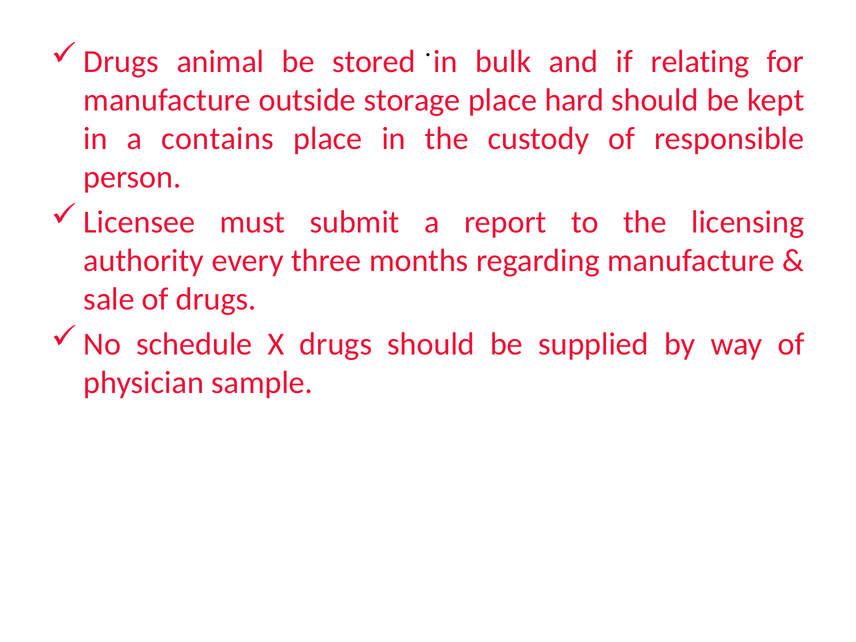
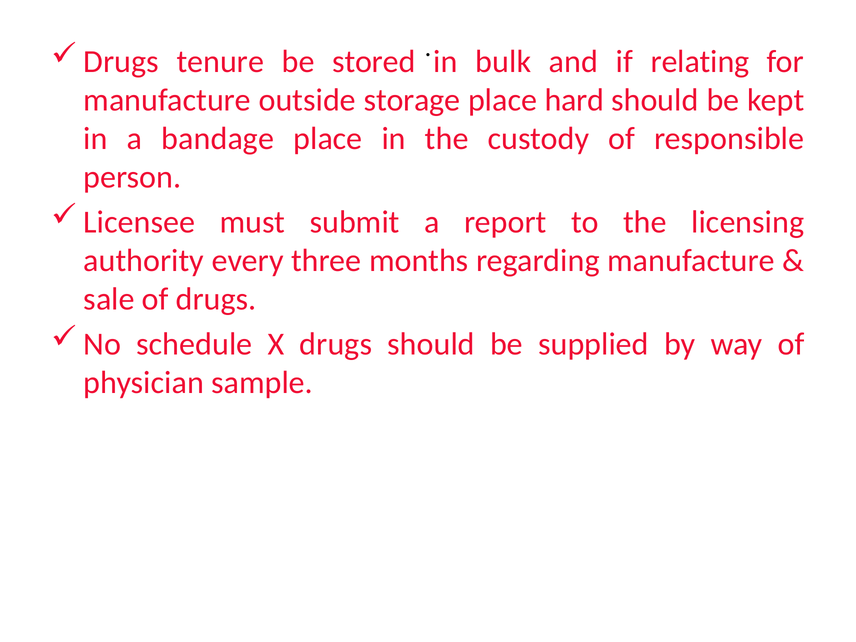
animal: animal -> tenure (220, 61)
contains: contains -> bandage (218, 139)
